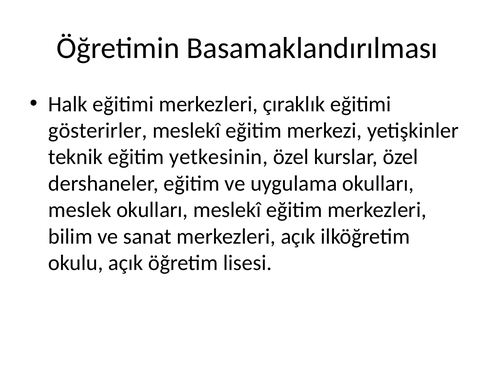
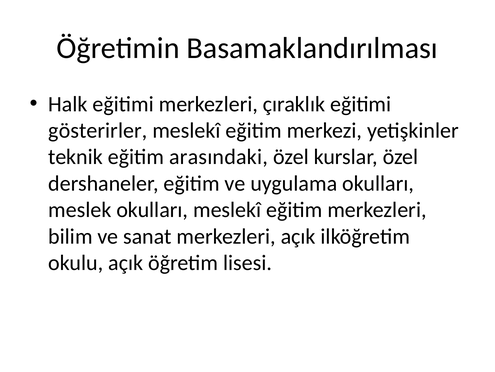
yetkesinin: yetkesinin -> arasındaki (219, 157)
